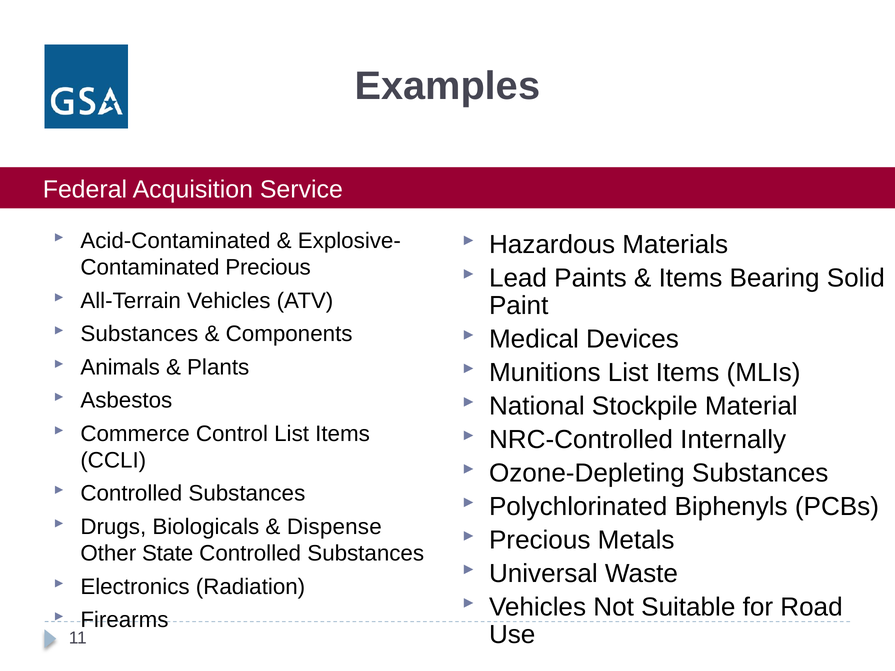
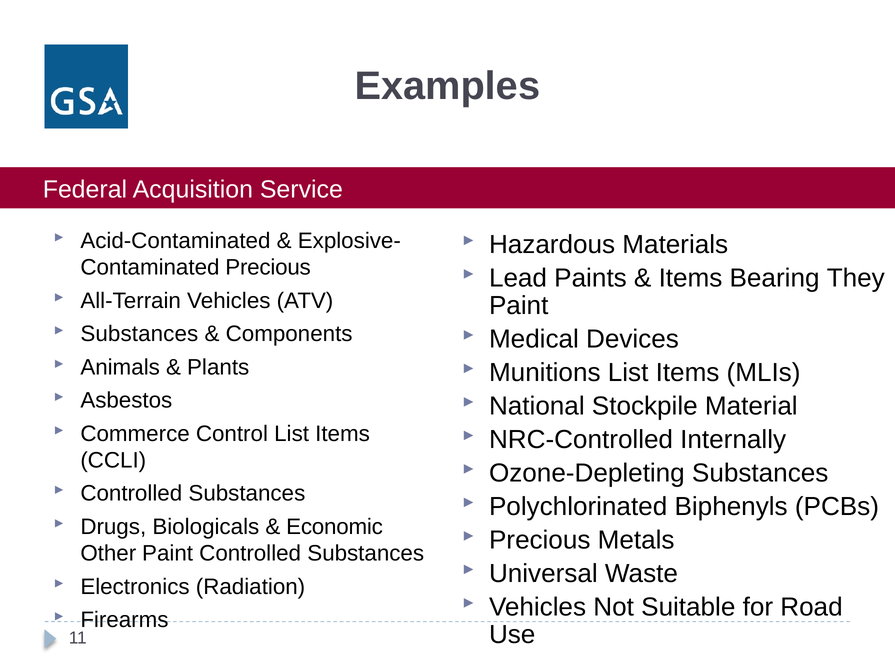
Solid: Solid -> They (856, 278)
Dispense: Dispense -> Economic (335, 527)
Other State: State -> Paint (168, 554)
